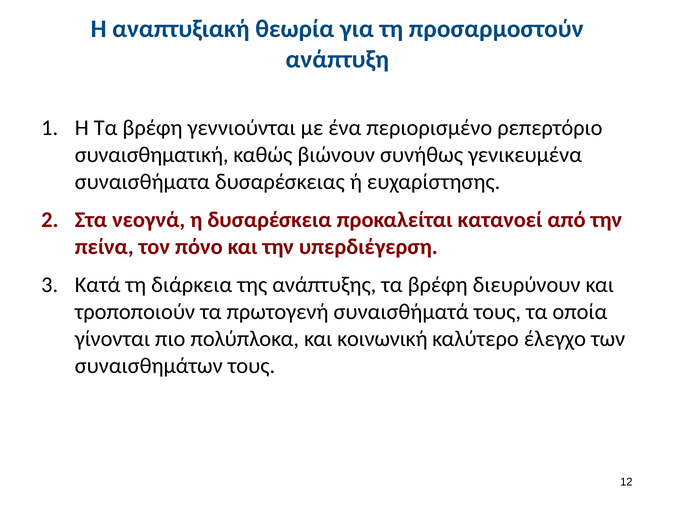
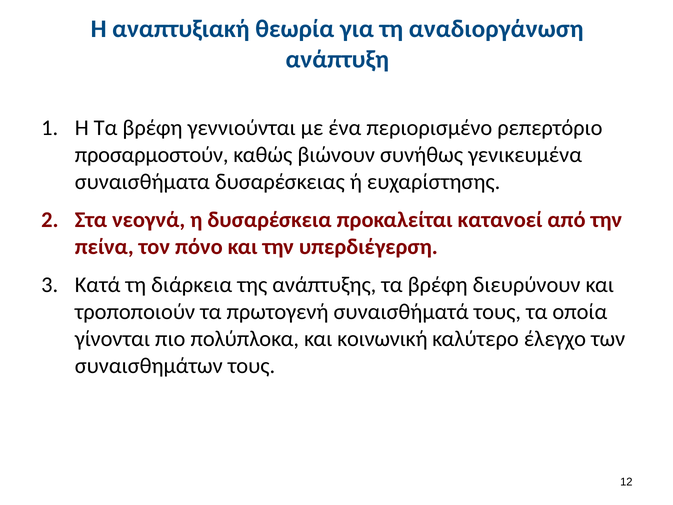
προσαρμοστούν: προσαρμοστούν -> αναδιοργάνωση (496, 29)
συναισθηματική: συναισθηματική -> προσαρμοστούν (152, 155)
